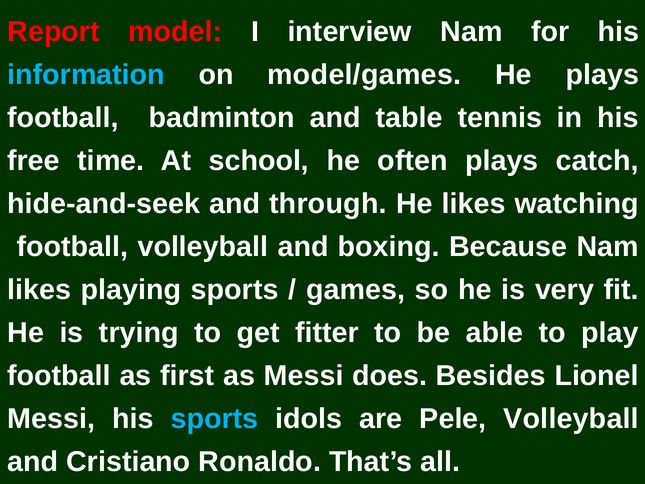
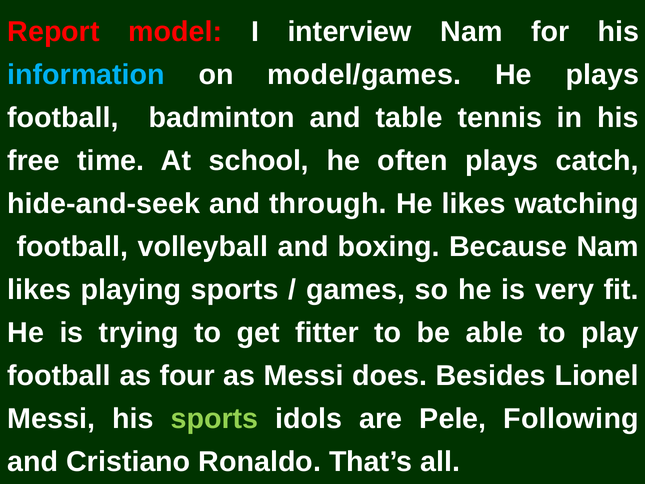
first: first -> four (187, 376)
sports colour: light blue -> light green (214, 419)
Pele Volleyball: Volleyball -> Following (571, 419)
